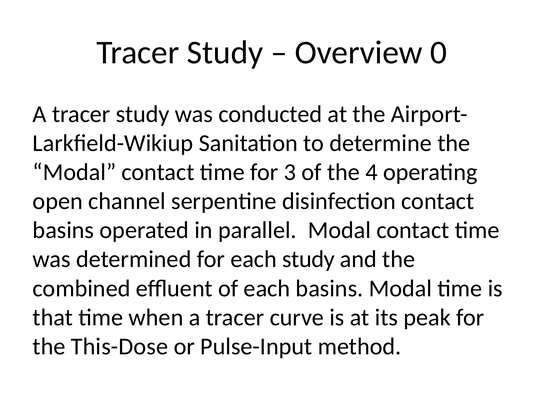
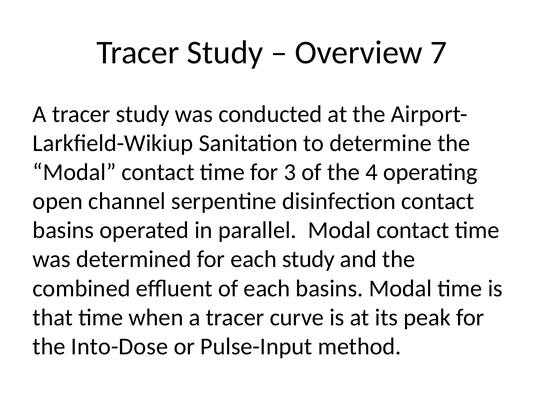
0: 0 -> 7 (439, 53)
This-Dose: This-Dose -> Into-Dose (119, 346)
